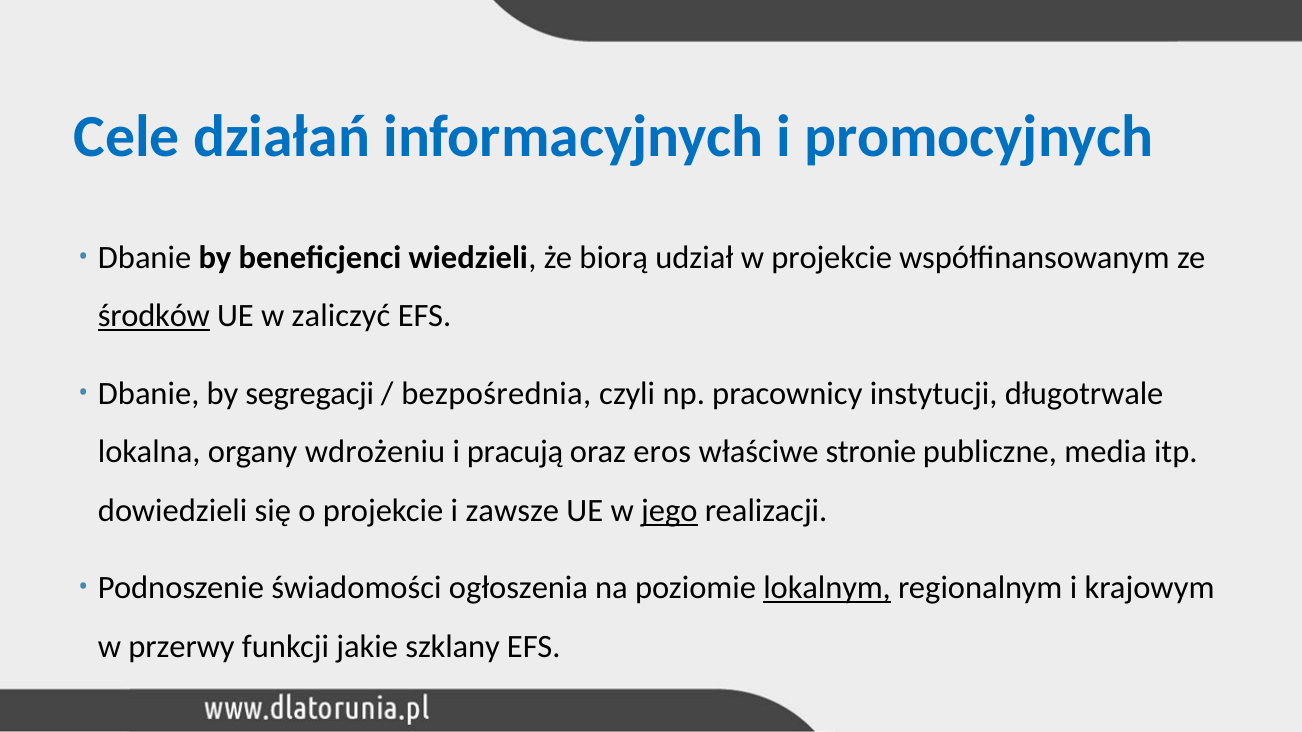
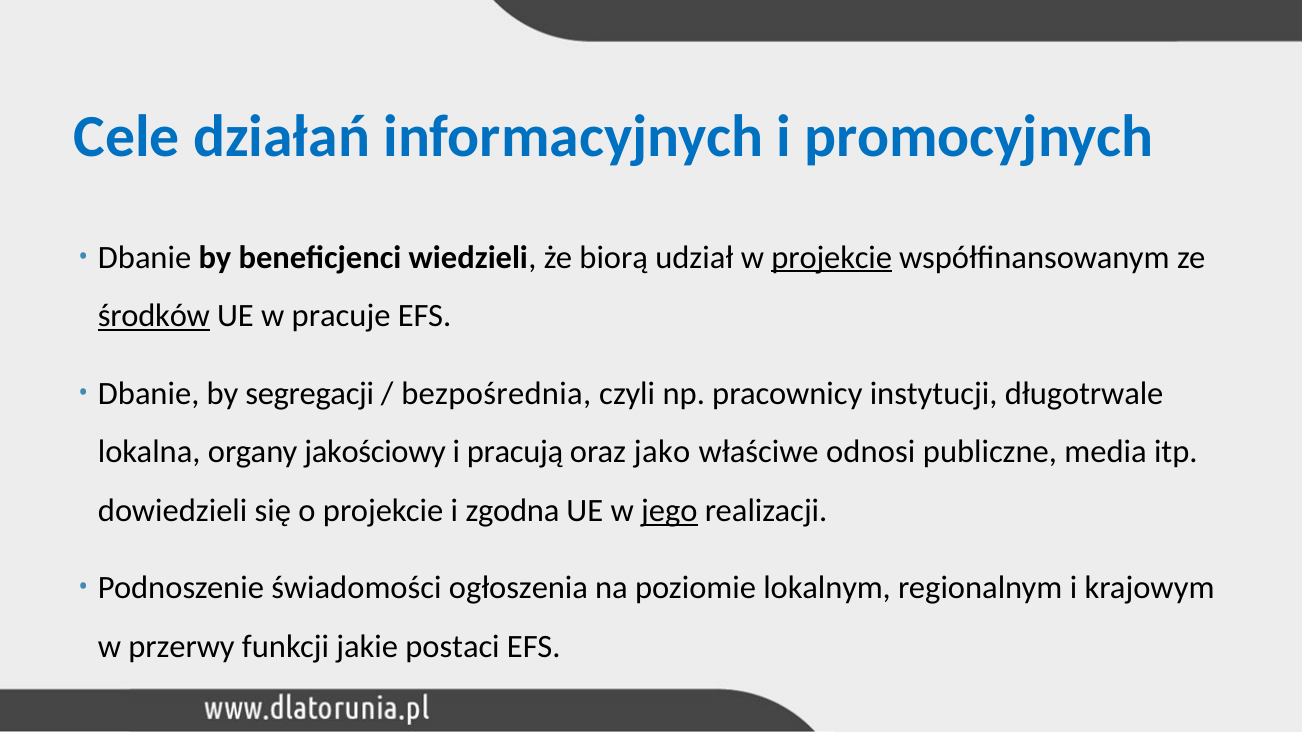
projekcie underline: none -> present (832, 257)
zaliczyć: zaliczyć -> pracuje (341, 316)
wdrożeniu: wdrożeniu -> jakościowy (375, 452)
eros: eros -> jako (662, 452)
stronie: stronie -> odnosi (871, 452)
zawsze: zawsze -> zgodna (512, 511)
lokalnym underline: present -> none (827, 588)
szklany: szklany -> postaci (453, 647)
